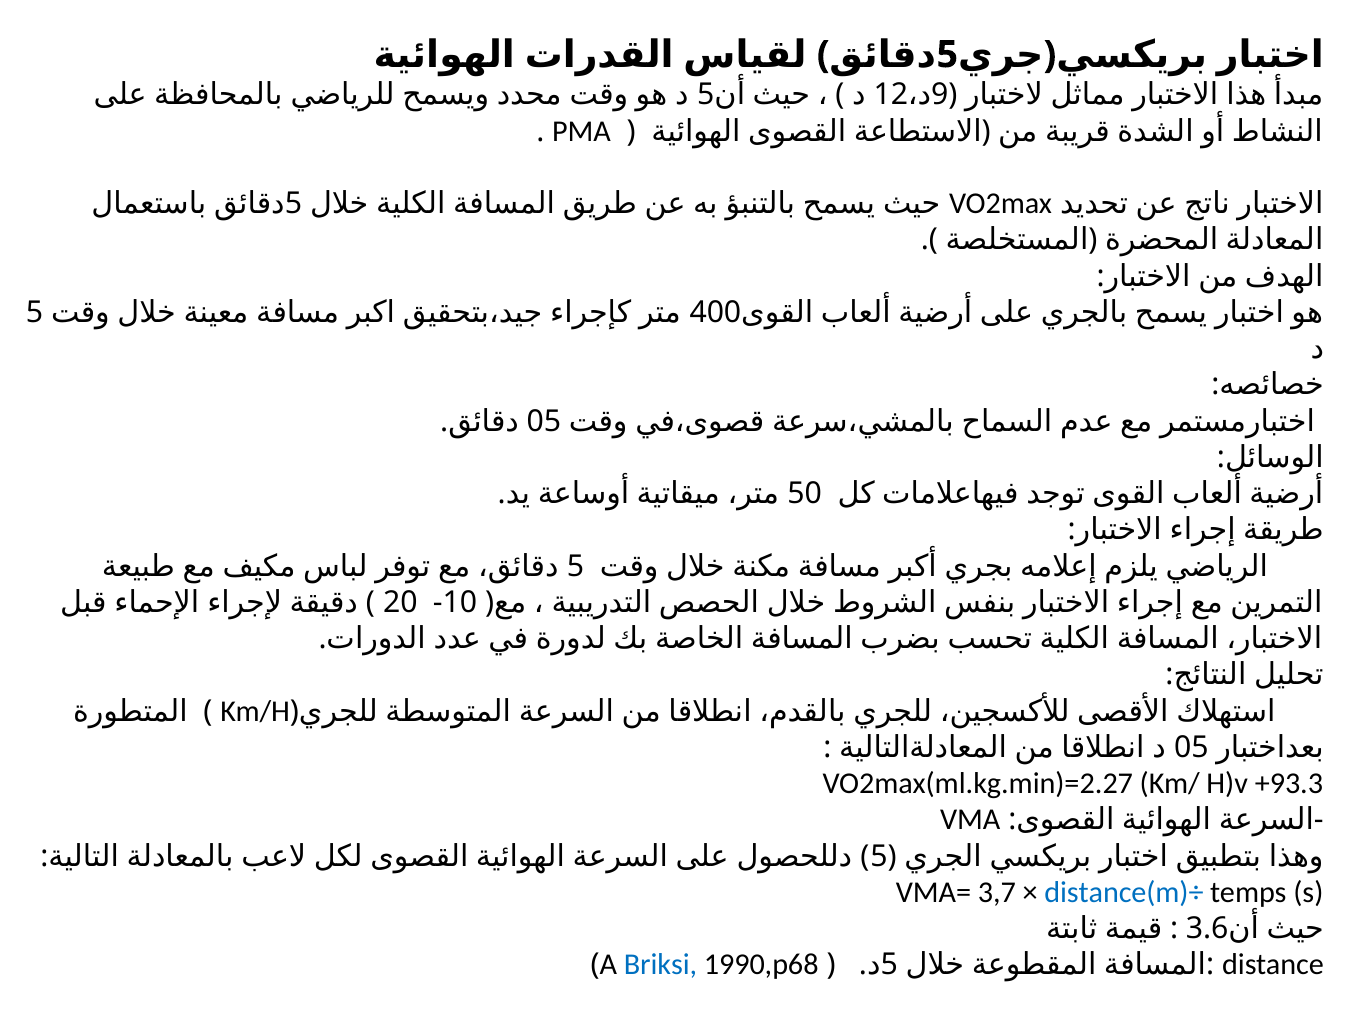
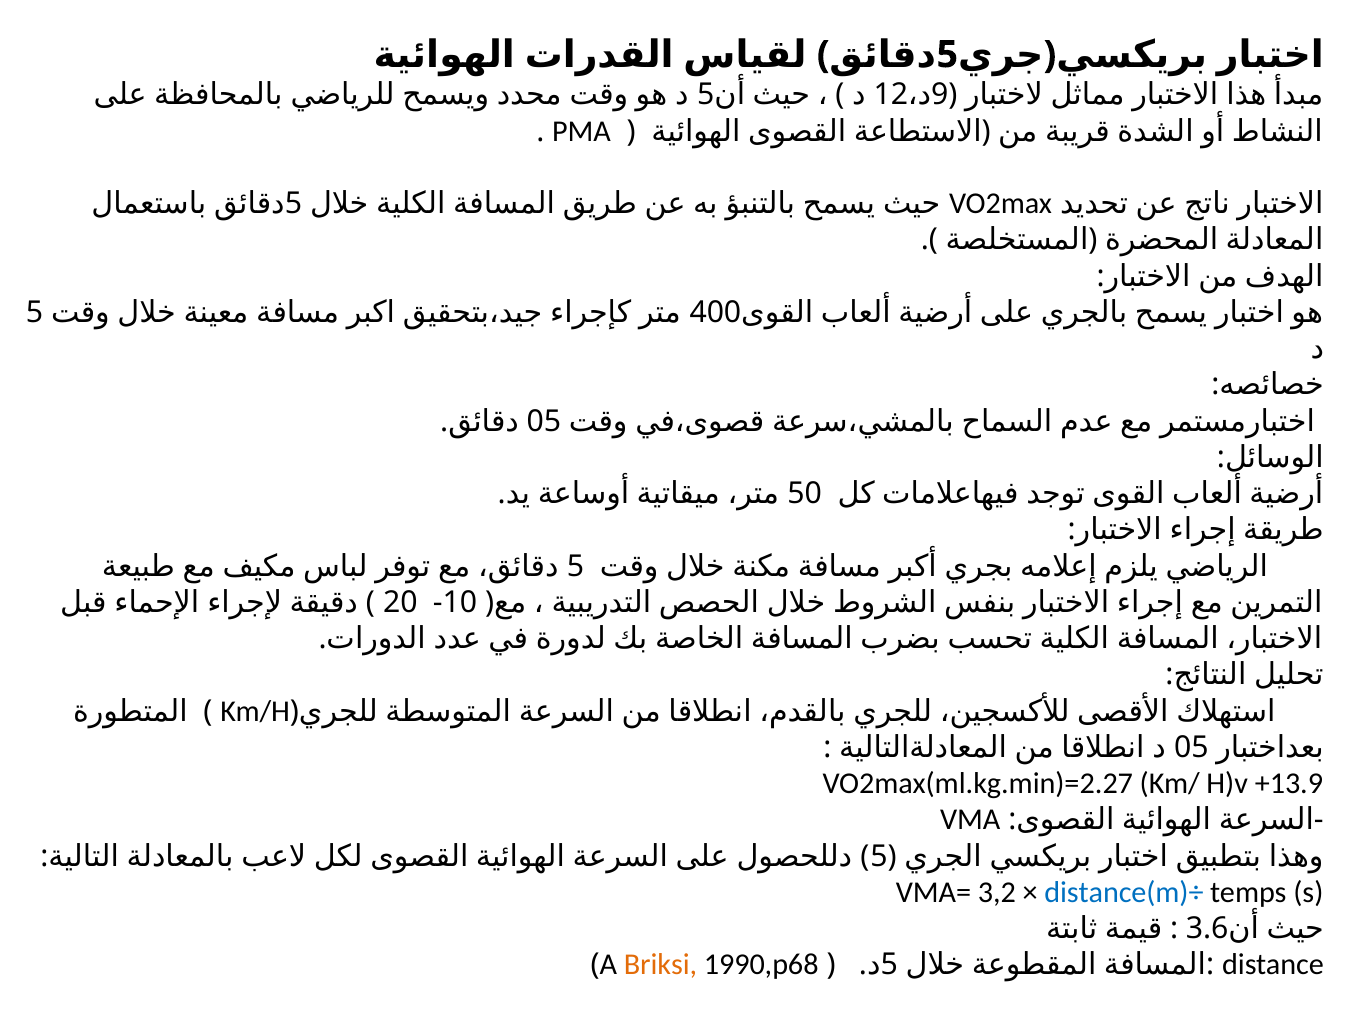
+93.3: +93.3 -> +13.9 (1289, 784)
3,7: 3,7 -> 3,2 (997, 892)
Briksi colour: blue -> orange (660, 965)
